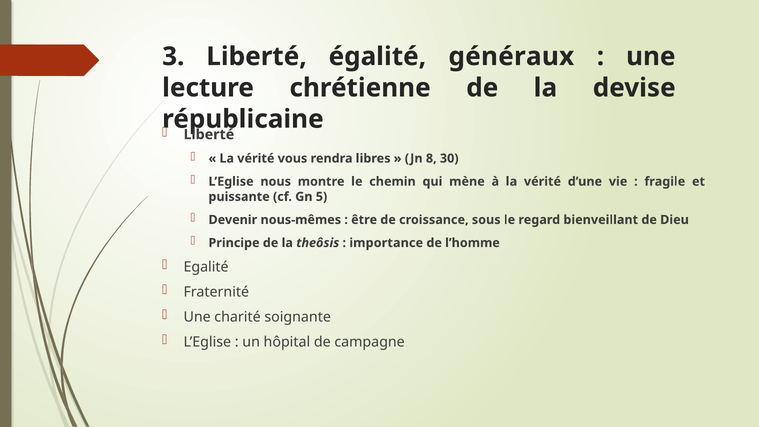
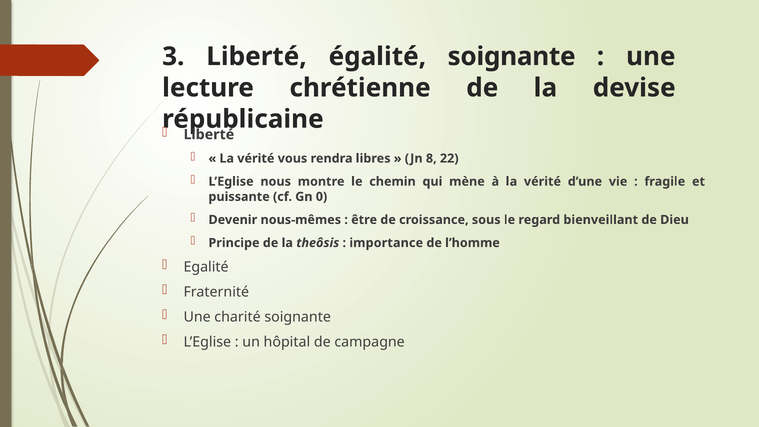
égalité généraux: généraux -> soignante (512, 56)
30: 30 -> 22 (449, 158)
5: 5 -> 0 (322, 197)
